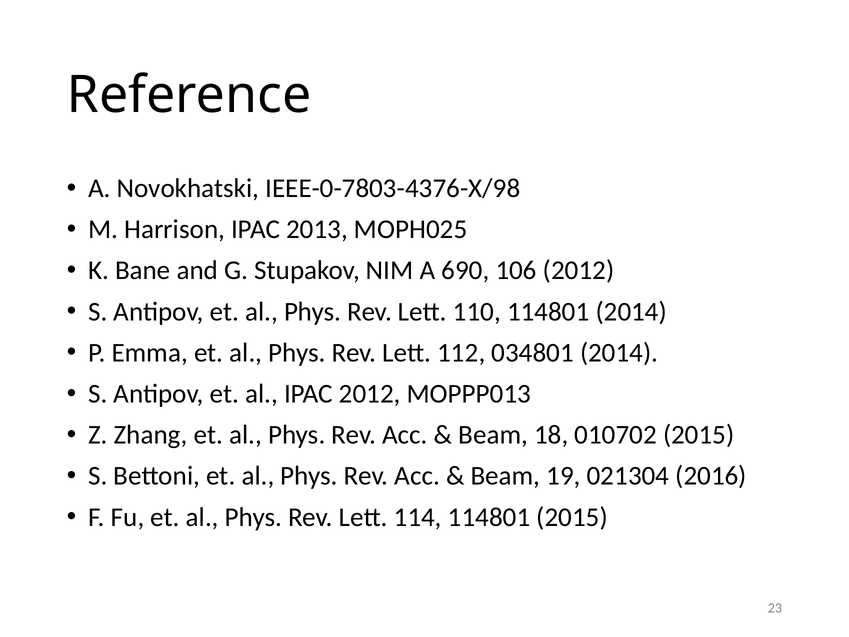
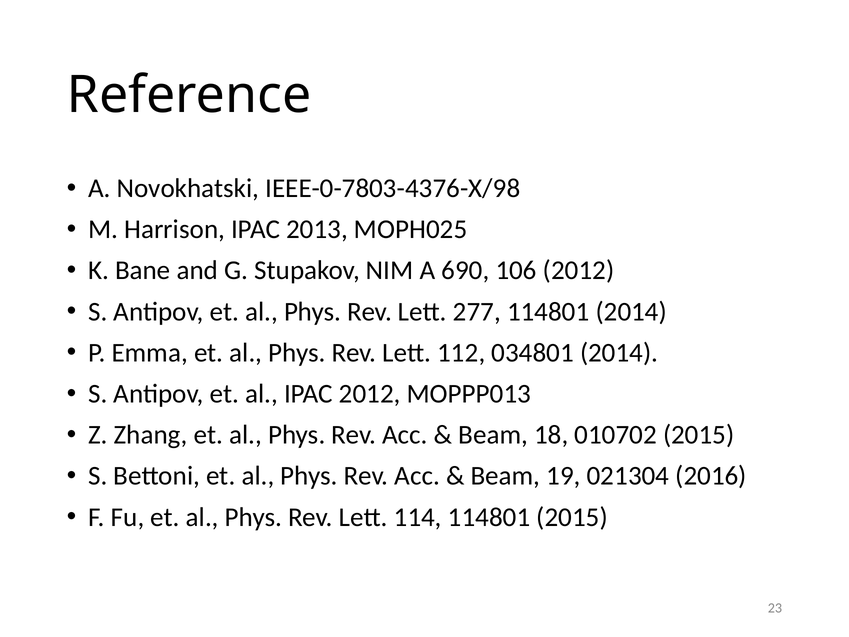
110: 110 -> 277 (477, 311)
